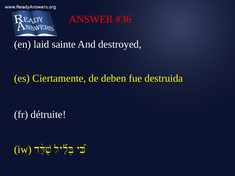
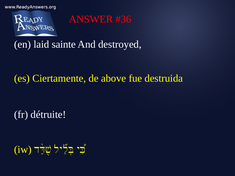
deben: deben -> above (114, 78)
